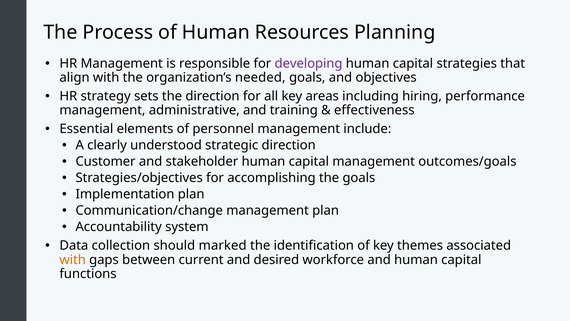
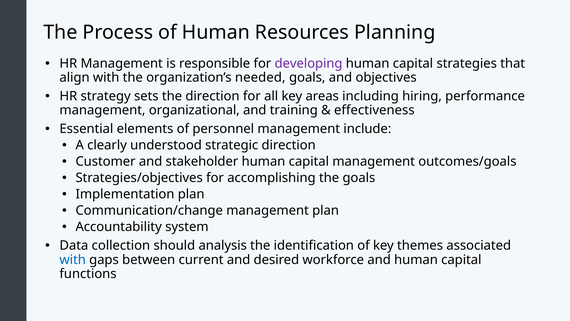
administrative: administrative -> organizational (194, 110)
marked: marked -> analysis (223, 245)
with colour: orange -> blue (73, 259)
